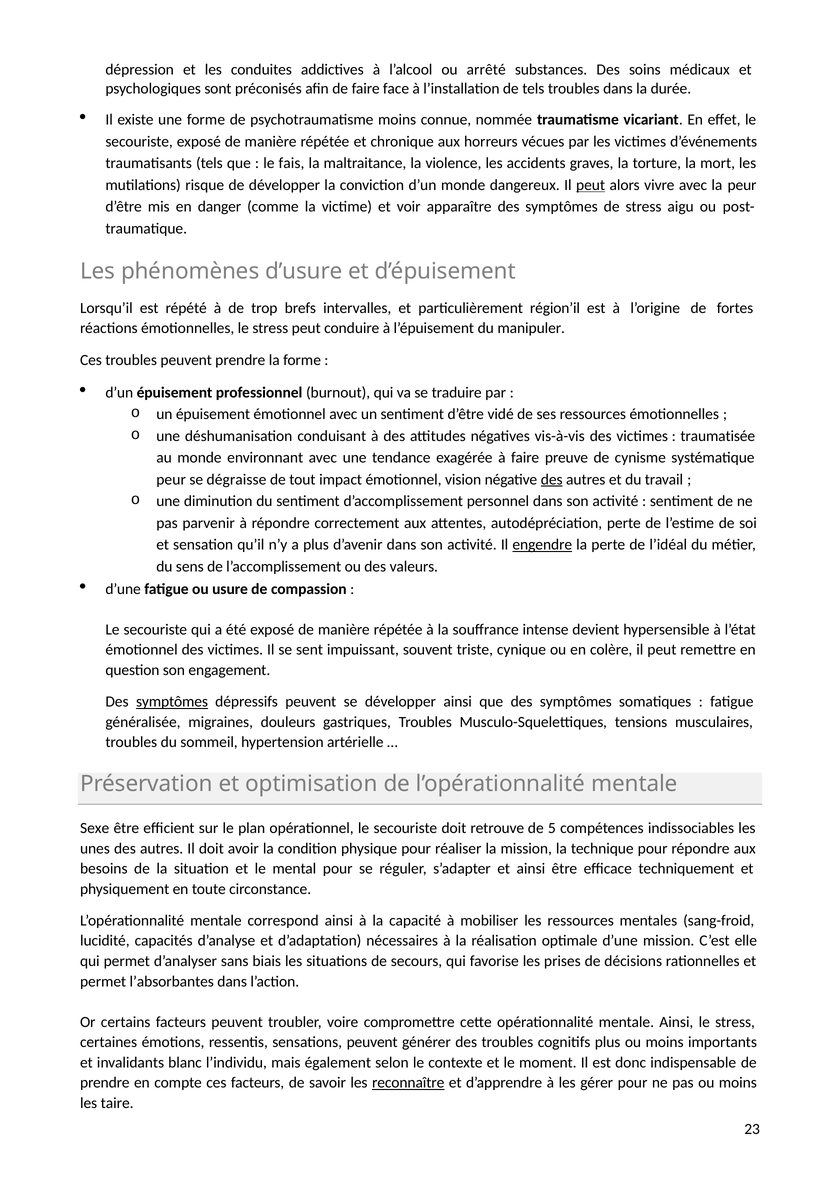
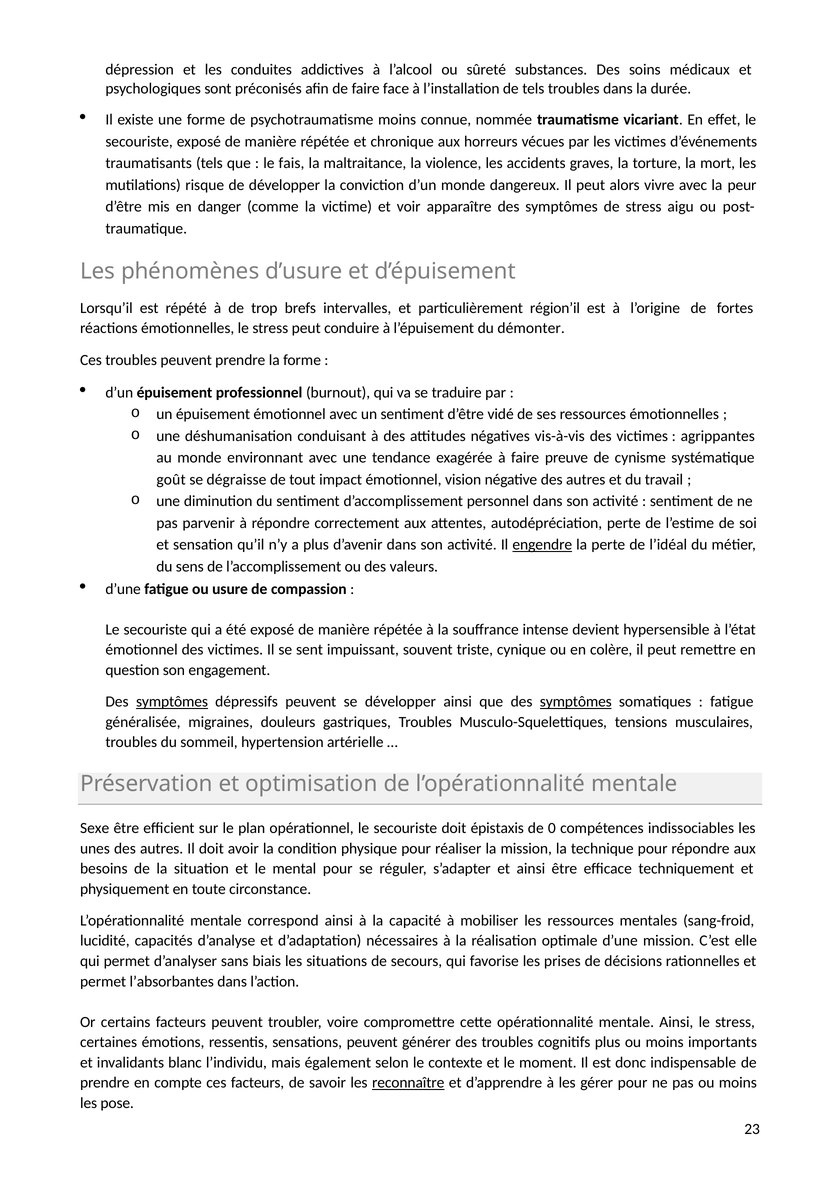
arrêté: arrêté -> sûreté (486, 70)
peut underline: present -> none (591, 185)
manipuler: manipuler -> démonter (531, 328)
traumatisée: traumatisée -> agrippantes (718, 436)
peur: peur -> goût (171, 479)
des underline: present -> none (552, 479)
symptômes underline: none -> present (576, 702)
retrouve: retrouve -> épistaxis (497, 828)
5: 5 -> 0 (552, 828)
taire: taire -> pose (117, 1103)
